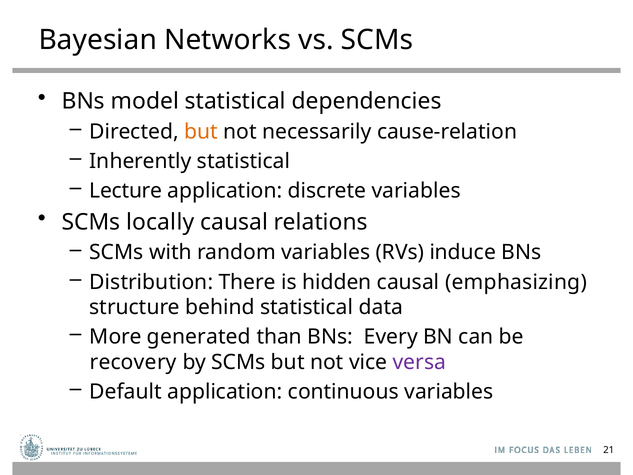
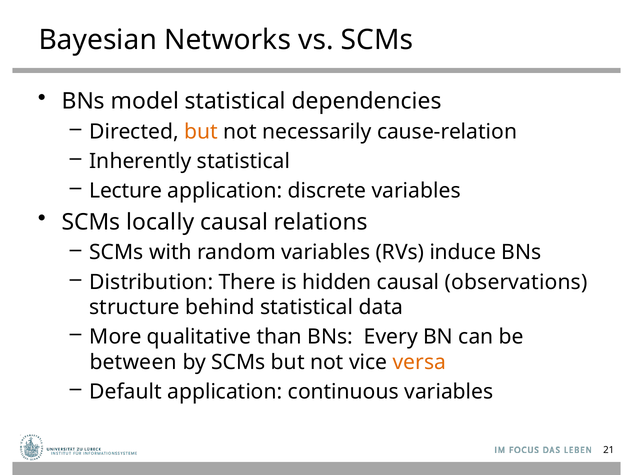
emphasizing: emphasizing -> observations (516, 282)
generated: generated -> qualitative (199, 337)
recovery: recovery -> between (133, 362)
versa colour: purple -> orange (419, 362)
